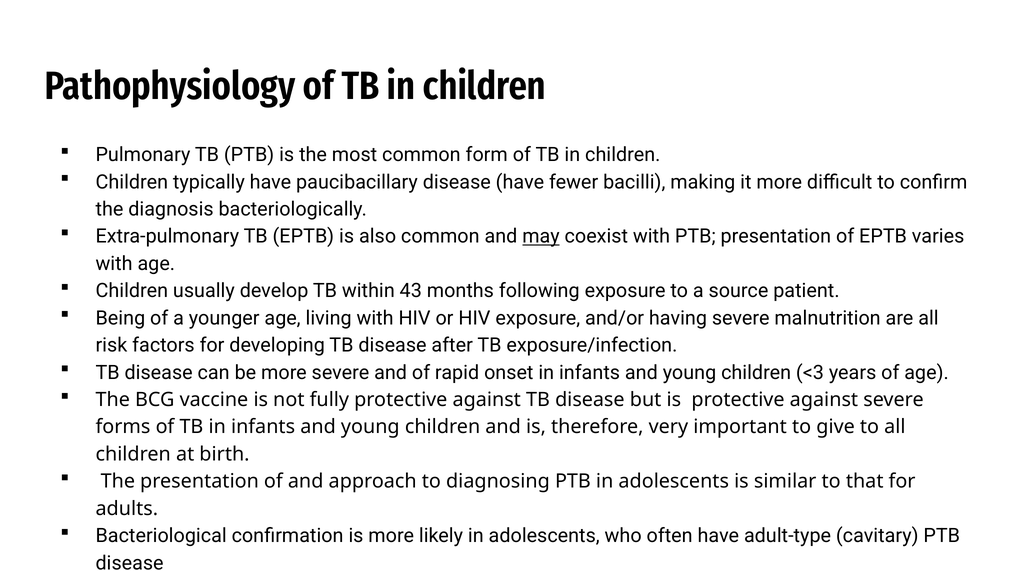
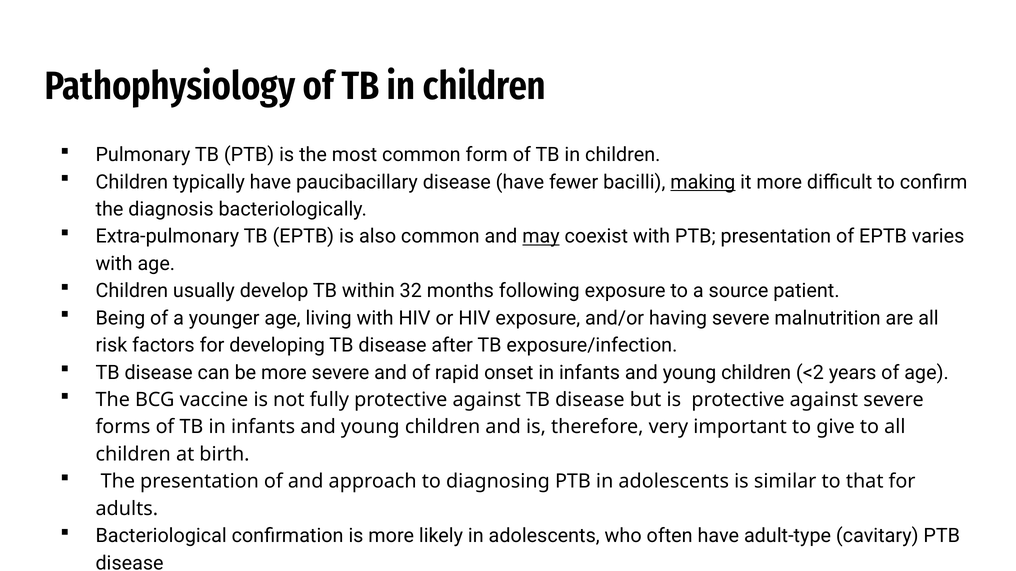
making underline: none -> present (703, 182)
43: 43 -> 32 (411, 291)
<3: <3 -> <2 (810, 373)
